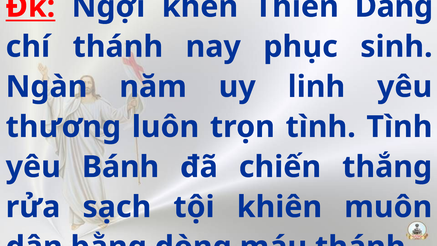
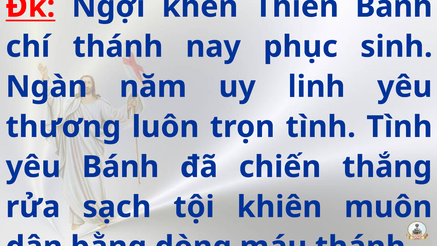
Thiên Dâng: Dâng -> Bánh (394, 7)
